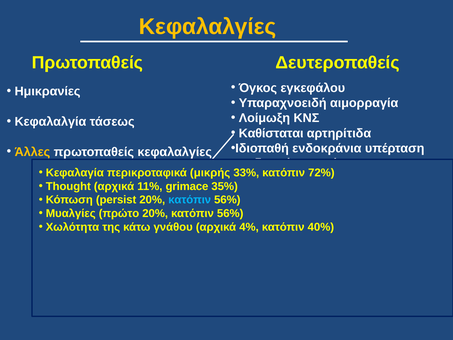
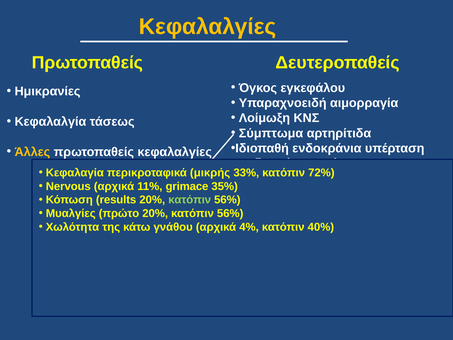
Καθίσταται: Καθίσταται -> Σύμπτωμα (271, 133)
Thought: Thought -> Nervous (68, 186)
persist: persist -> results (116, 200)
κατόπιν colour: light blue -> light green (190, 200)
